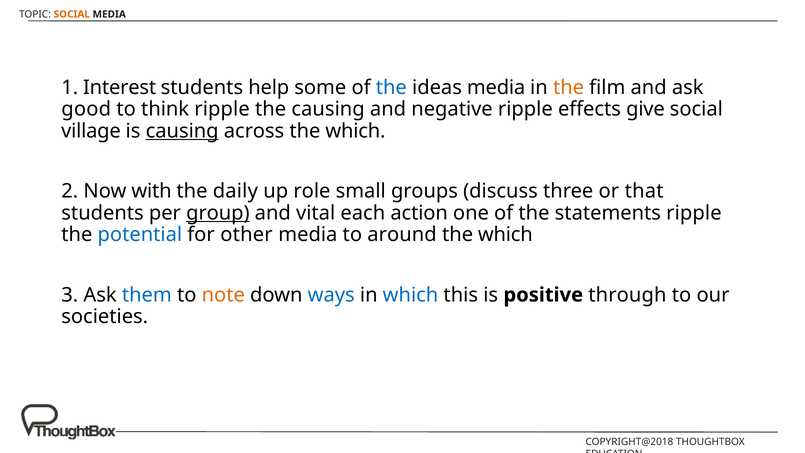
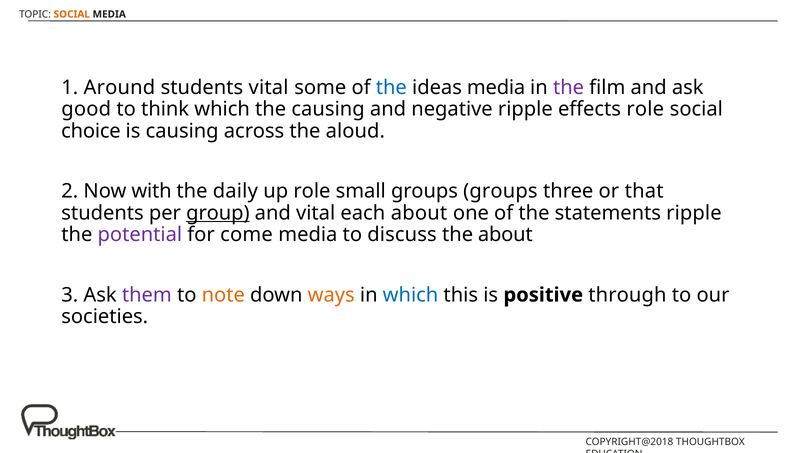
Interest: Interest -> Around (119, 87)
students help: help -> vital (269, 87)
the colour: orange -> purple (569, 87)
think ripple: ripple -> which (222, 109)
effects give: give -> role (645, 109)
village: village -> choice (91, 131)
causing underline: present -> none (182, 131)
across the which: which -> aloud (355, 131)
groups discuss: discuss -> groups (500, 191)
each action: action -> about (419, 213)
potential colour: blue -> purple (140, 235)
other: other -> come (246, 235)
around: around -> discuss (402, 235)
which: which -> about (505, 235)
them colour: blue -> purple (147, 295)
ways colour: blue -> orange (331, 295)
